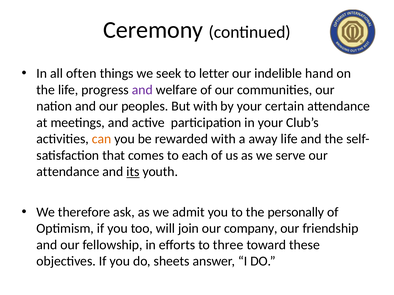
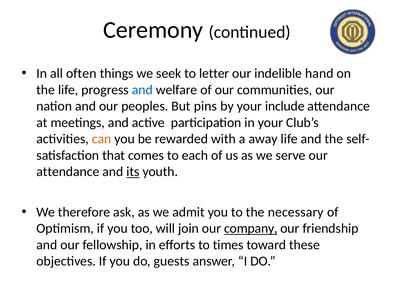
and colour: purple -> blue (142, 90)
But with: with -> pins (205, 106)
certain: certain -> include (285, 106)
personally: personally -> necessary (296, 212)
company underline: none -> present (251, 229)
three: three -> times (228, 245)
sheets: sheets -> guests (172, 262)
